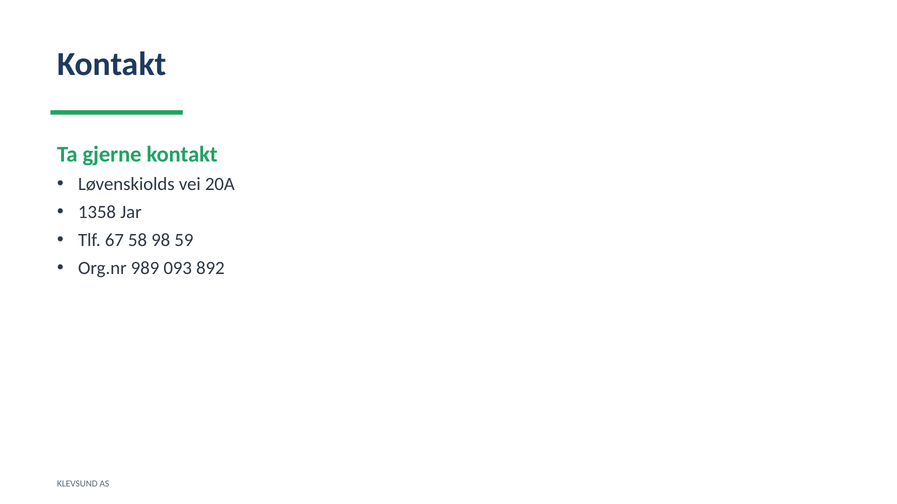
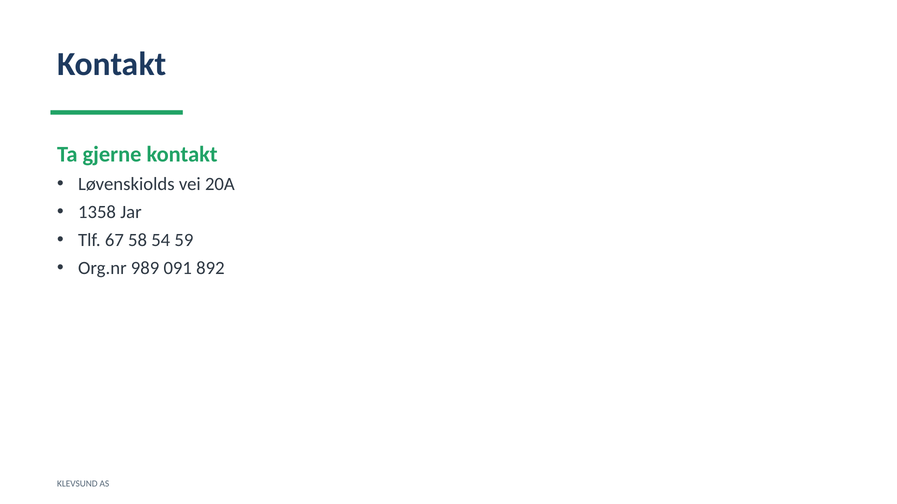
98: 98 -> 54 (161, 241)
093: 093 -> 091 (178, 269)
